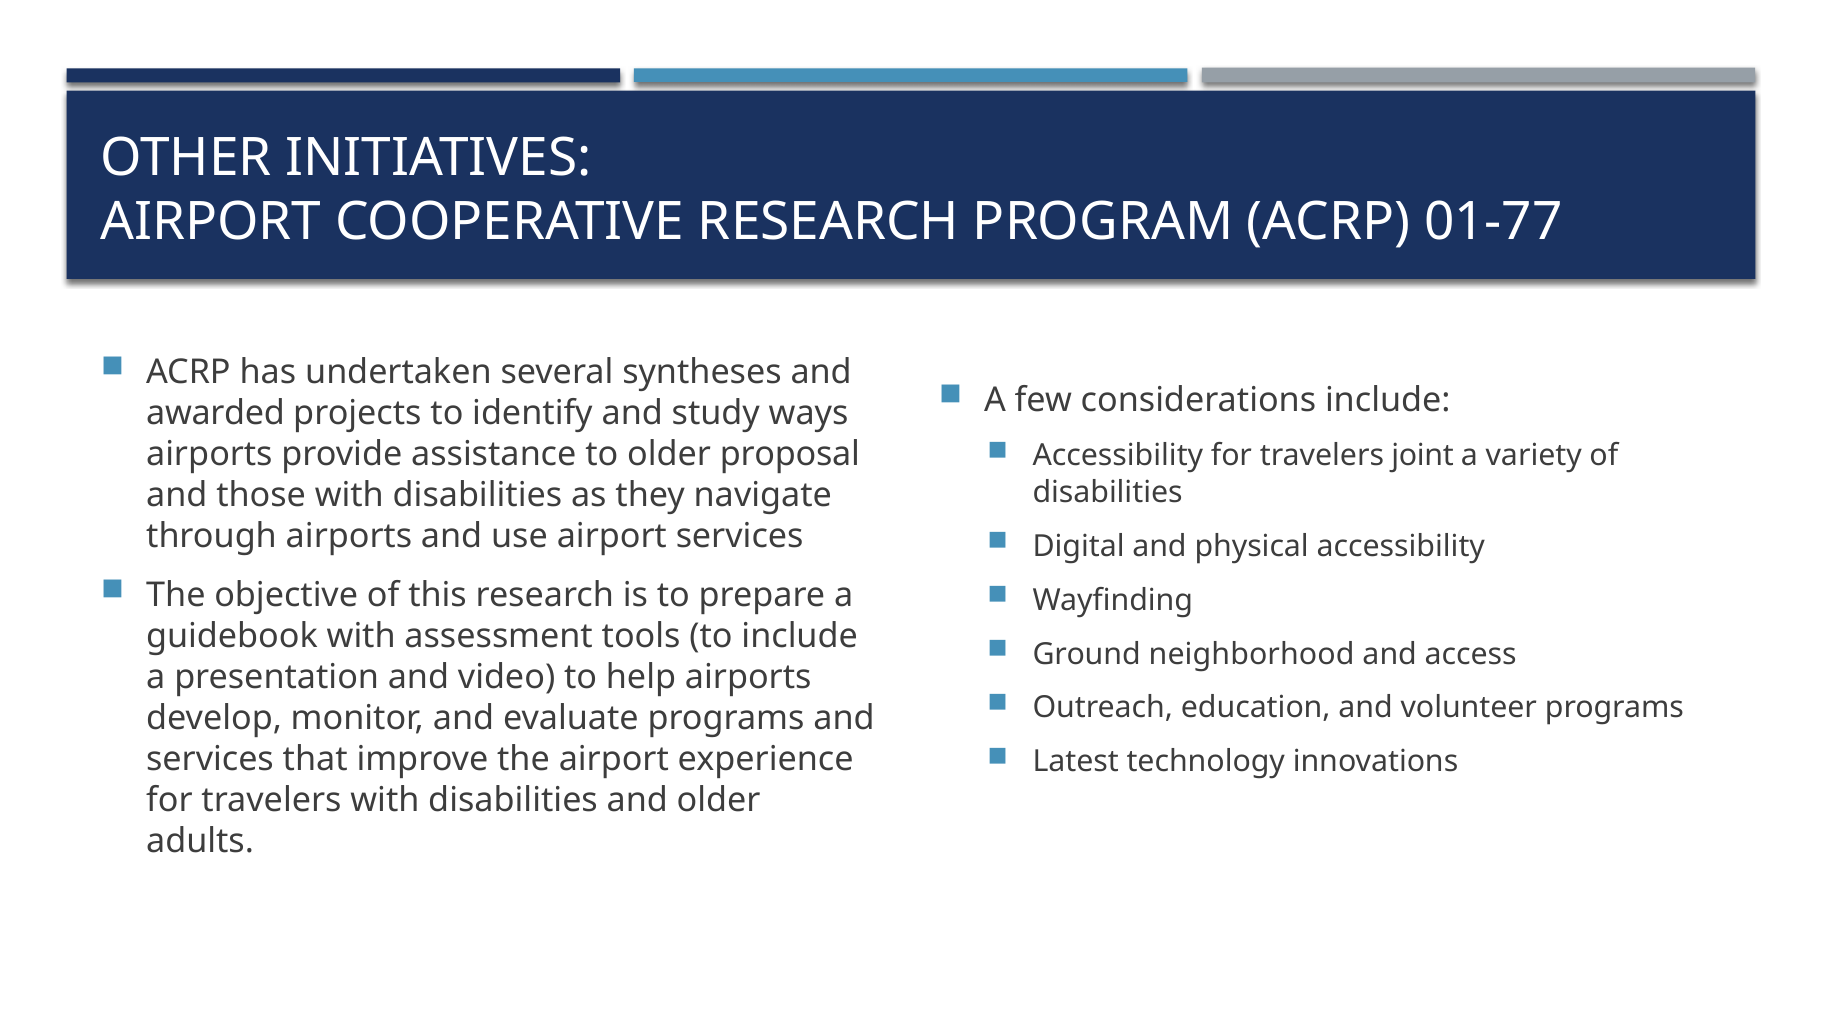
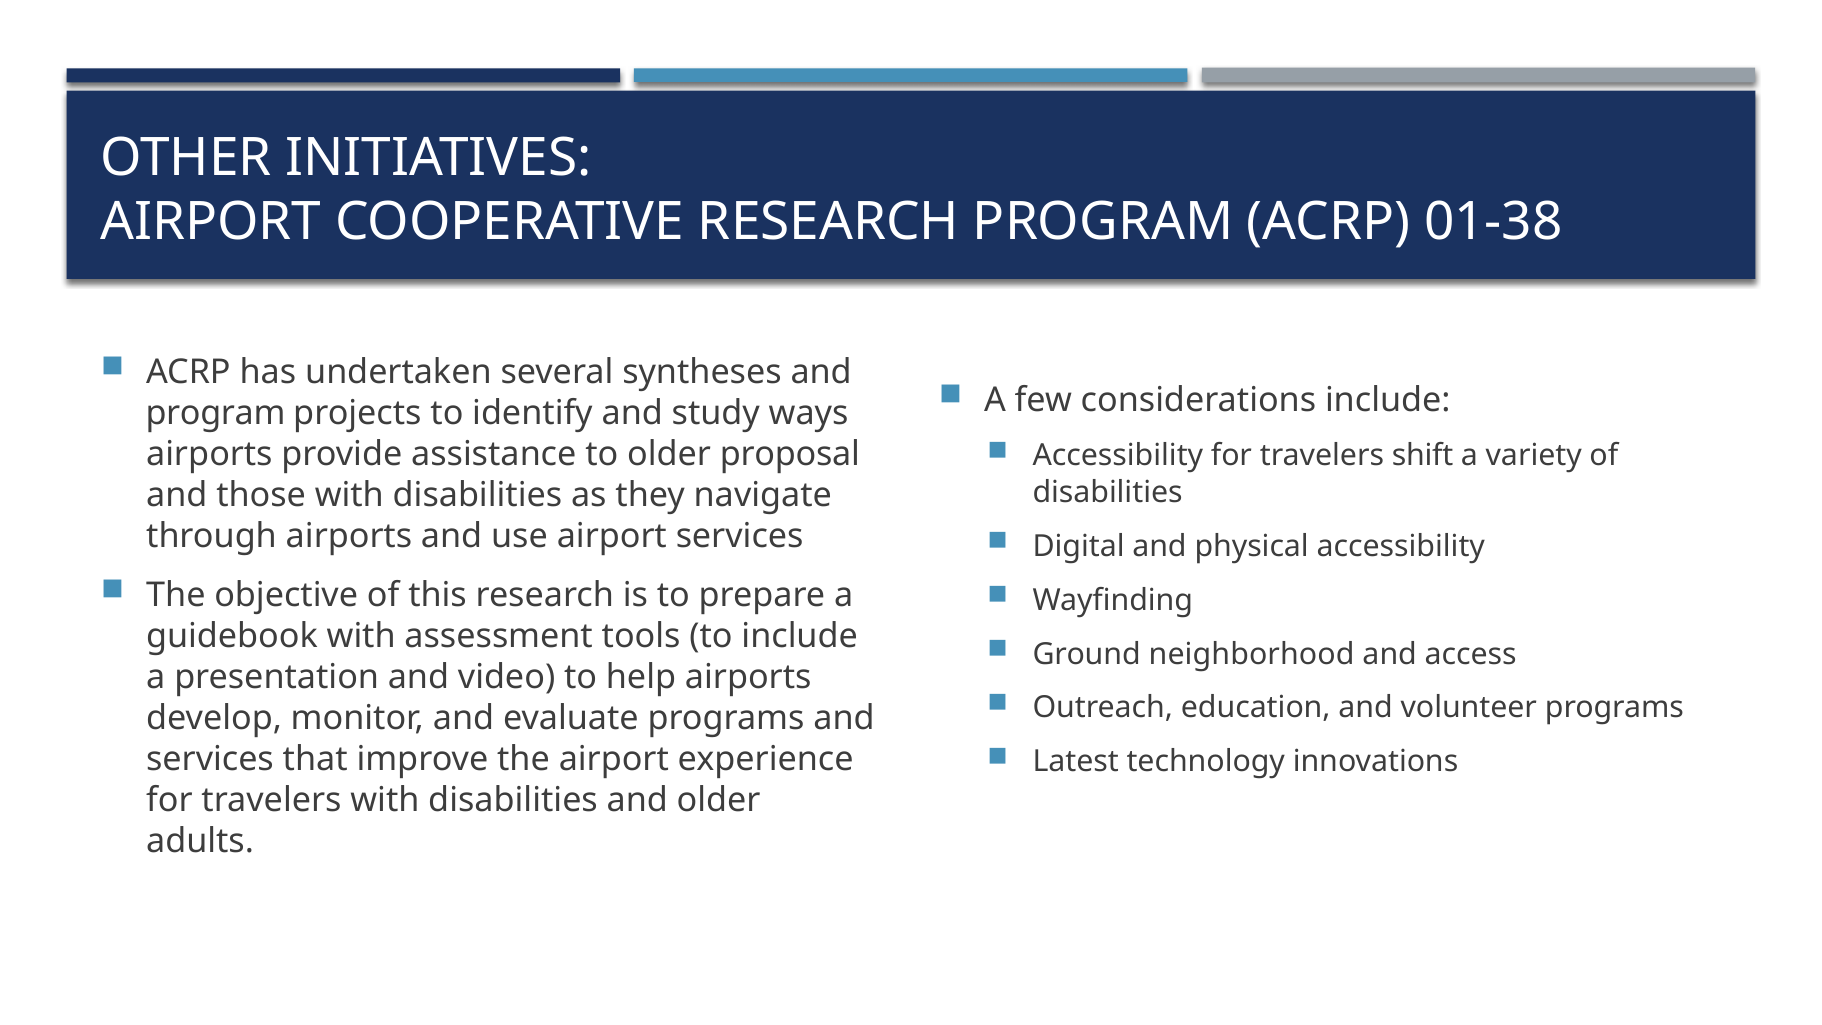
01-77: 01-77 -> 01-38 (1493, 222)
awarded: awarded -> program (216, 413)
joint: joint -> shift (1423, 456)
